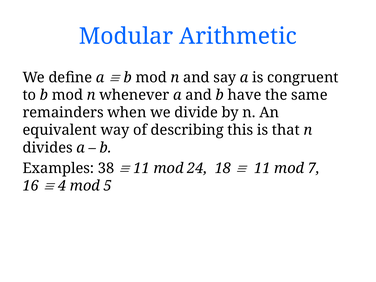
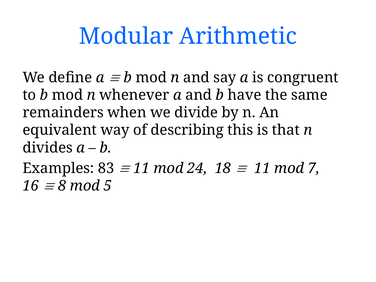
38: 38 -> 83 (106, 168)
4: 4 -> 8 (62, 186)
